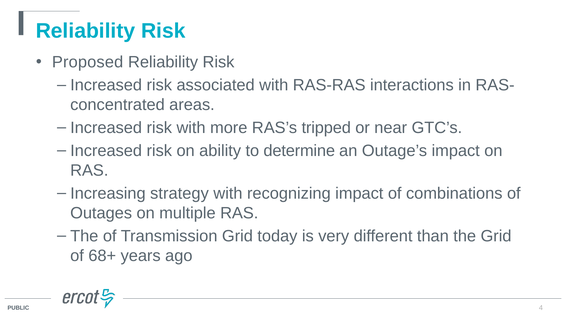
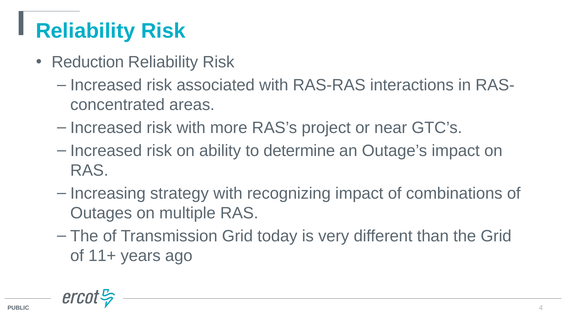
Proposed: Proposed -> Reduction (88, 62)
tripped: tripped -> project (326, 128)
68+: 68+ -> 11+ (102, 256)
